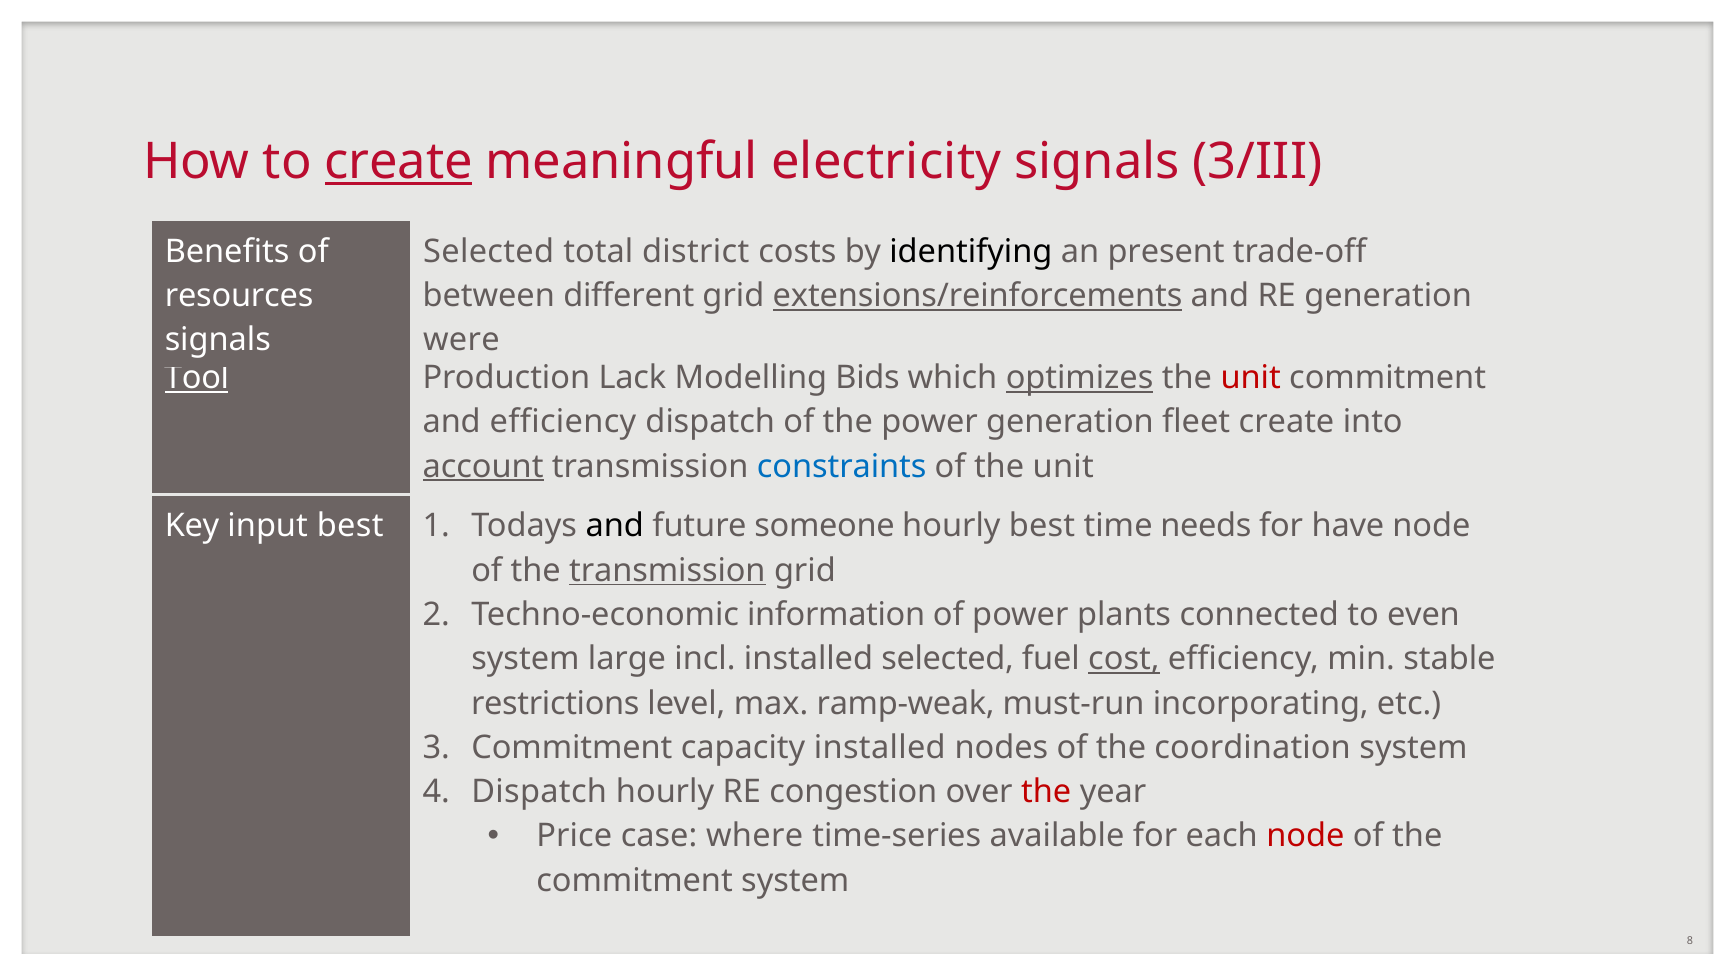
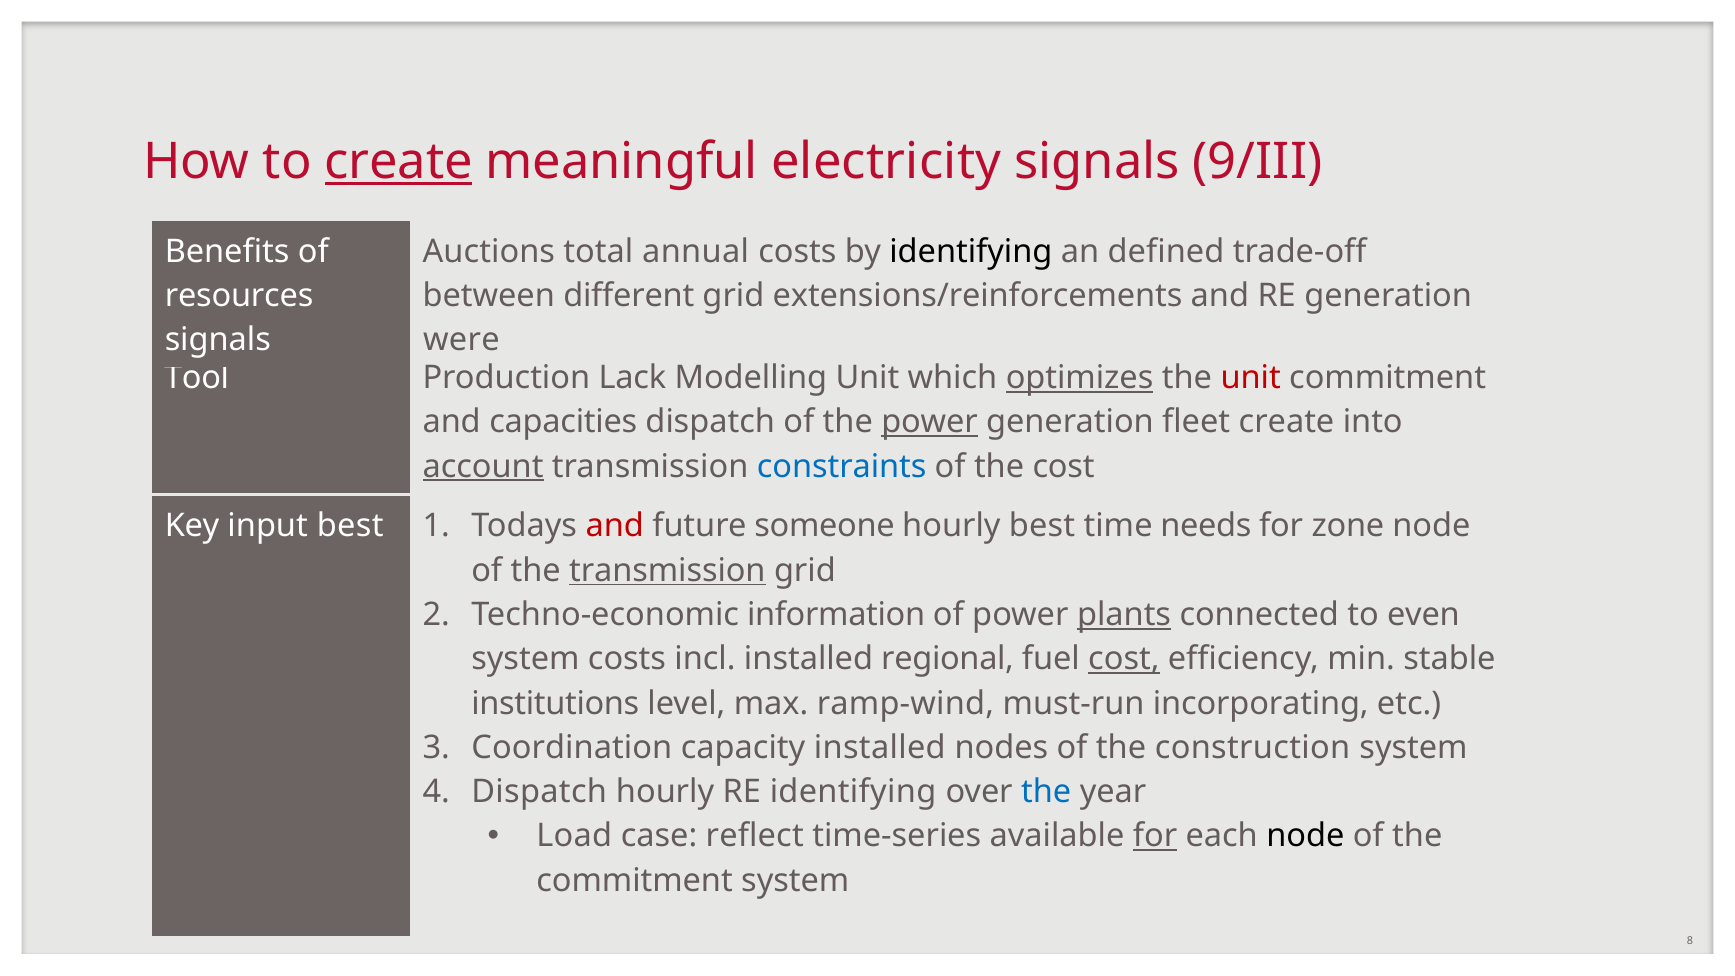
3/III: 3/III -> 9/III (1258, 162)
Selected: Selected -> Auctions (489, 251)
district: district -> annual (696, 251)
present: present -> defined (1166, 251)
extensions/reinforcements underline: present -> none (978, 296)
Tool underline: present -> none (197, 378)
Modelling Bids: Bids -> Unit (867, 378)
and efficiency: efficiency -> capacities (563, 422)
power underline: none -> present (930, 422)
of the unit: unit -> cost (1064, 466)
and colour: black -> red (615, 526)
have: have -> zone (1348, 526)
plants underline: none -> present (1124, 615)
system large: large -> costs (627, 659)
installed selected: selected -> regional (948, 659)
restrictions: restrictions -> institutions (555, 703)
ramp-weak: ramp-weak -> ramp-wind (905, 703)
Commitment: Commitment -> Coordination (572, 748)
coordination: coordination -> construction (1253, 748)
RE congestion: congestion -> identifying (853, 792)
the colour: red -> blue (1046, 792)
Price: Price -> Load (574, 836)
where: where -> reflect (755, 836)
for underline: none -> present (1155, 836)
node colour: red -> black (1305, 836)
